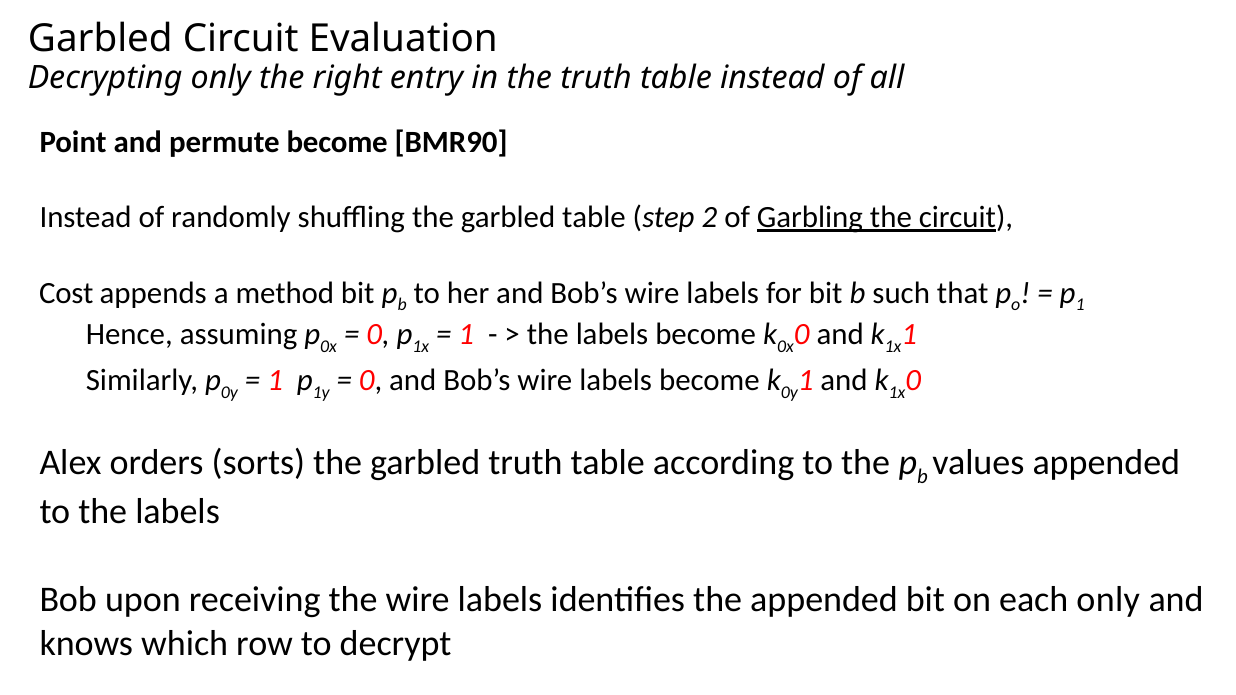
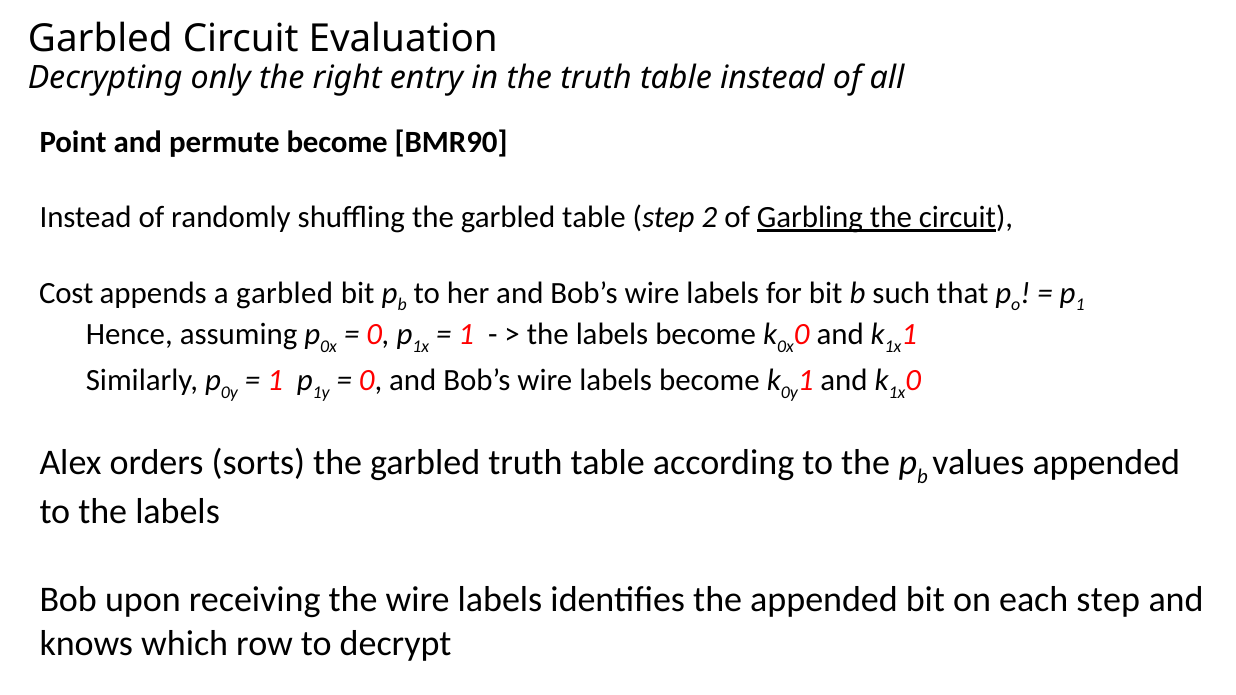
a method: method -> garbled (285, 293)
each only: only -> step (1108, 600)
